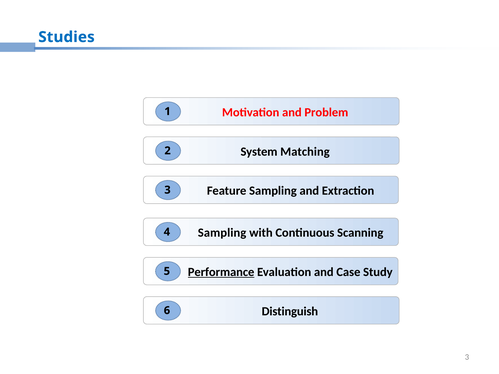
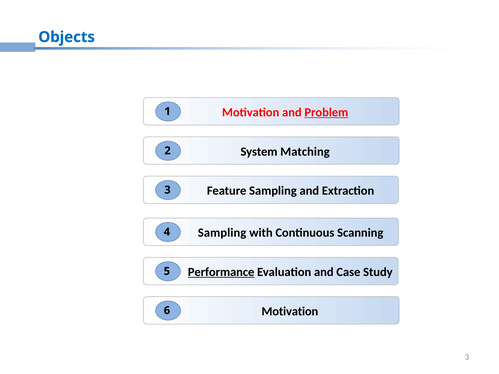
Studies: Studies -> Objects (67, 37)
Problem underline: none -> present (326, 112)
Distinguish: Distinguish -> Motivation (290, 312)
